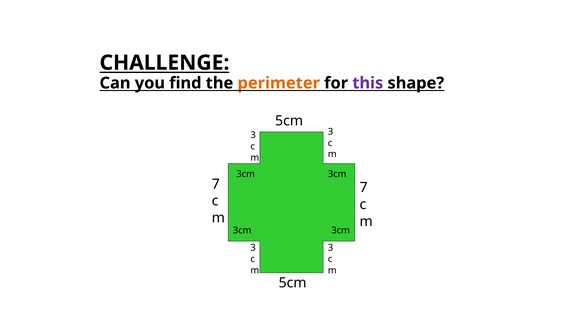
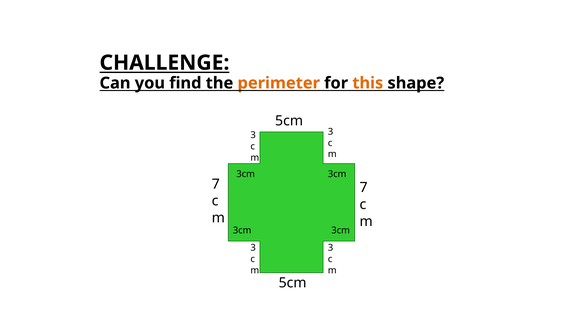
this colour: purple -> orange (368, 83)
